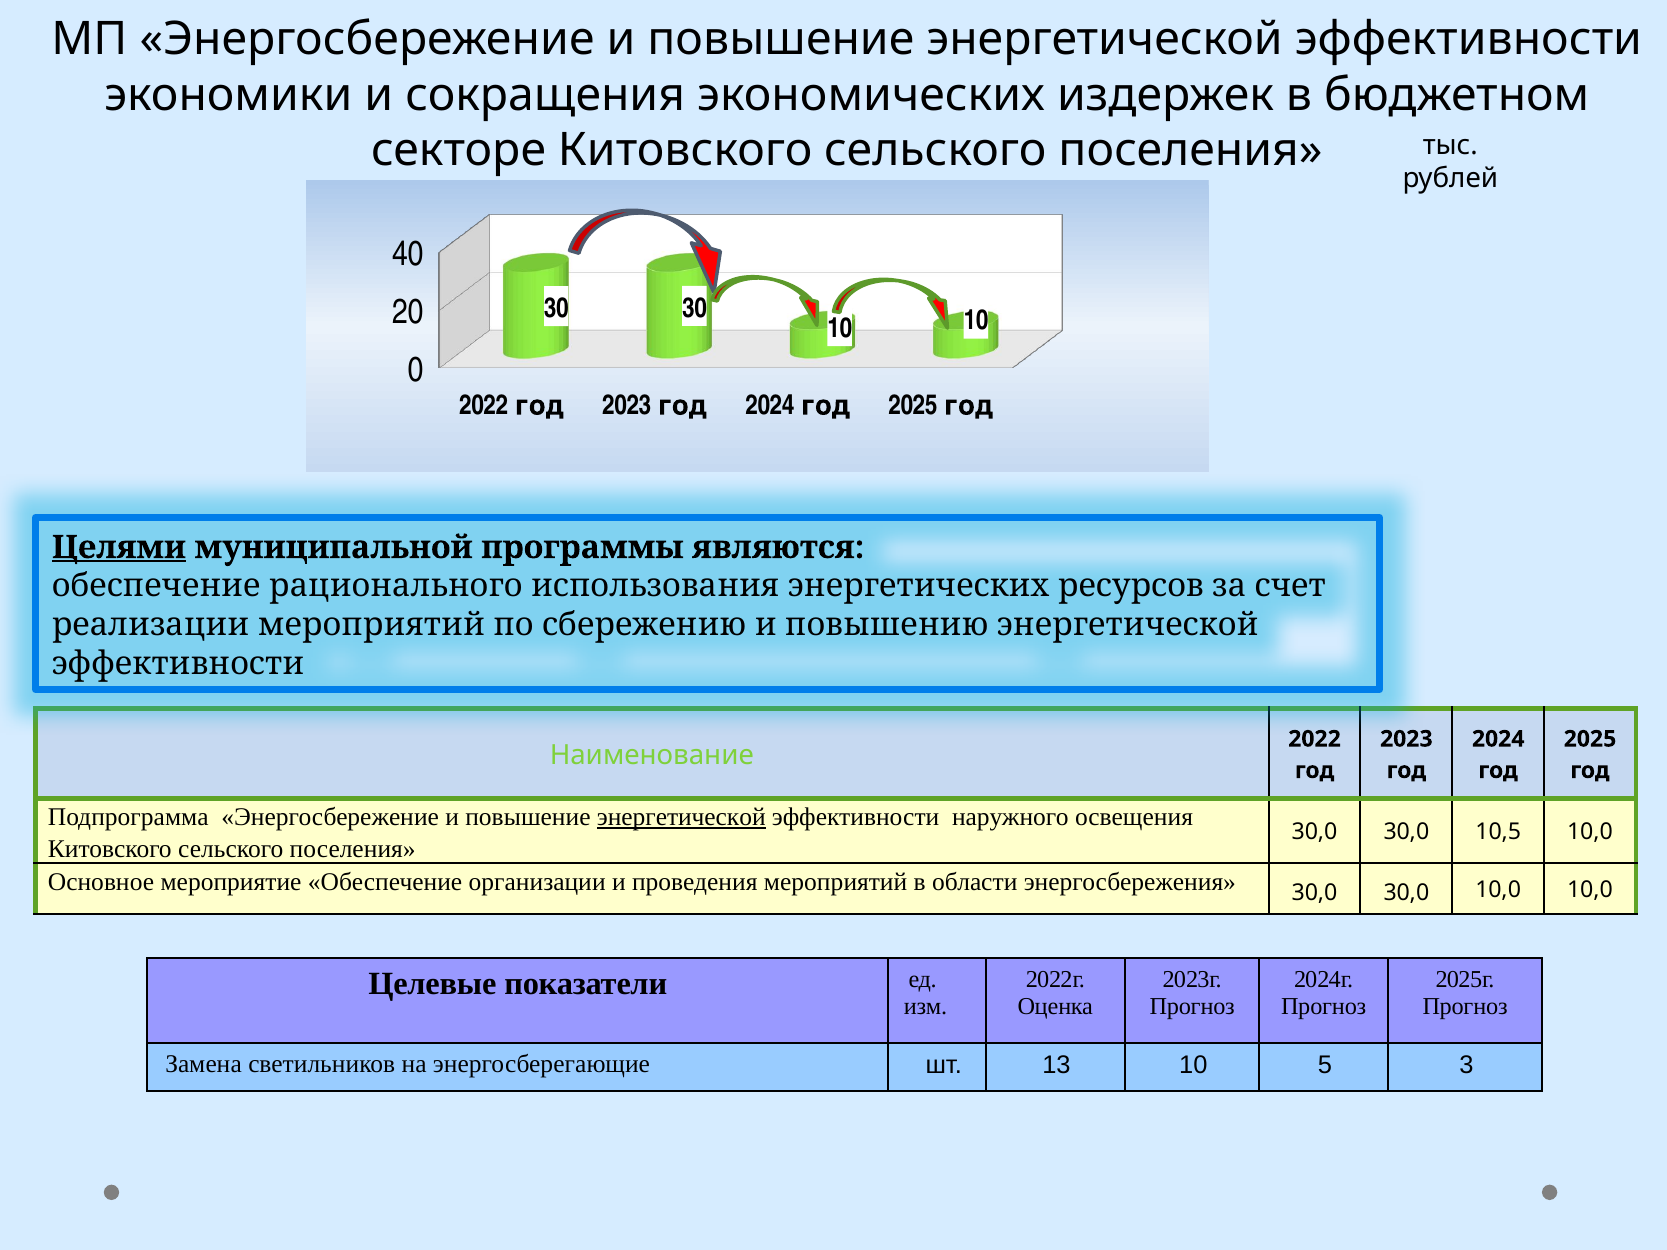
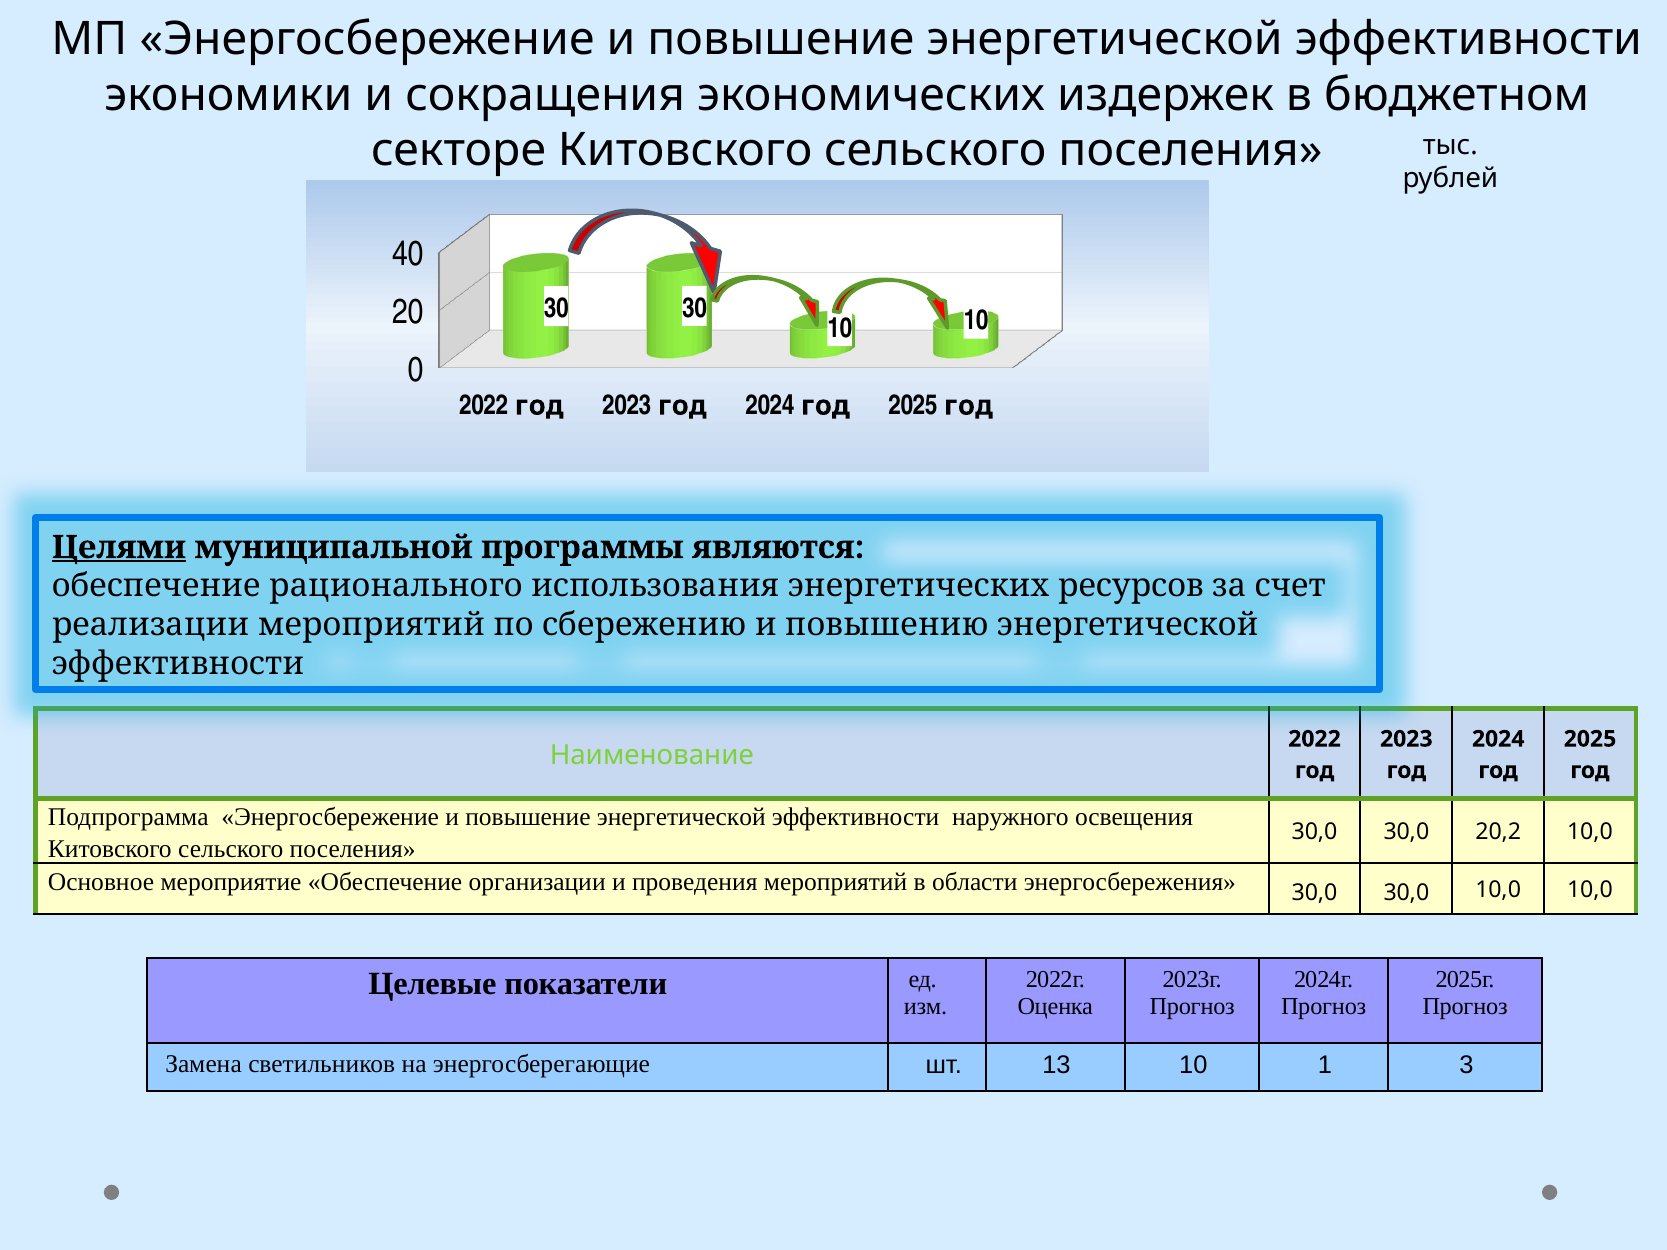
энергетической underline: present -> none (681, 817)
10,5: 10,5 -> 20,2 (1498, 832)
5: 5 -> 1 (1325, 1065)
